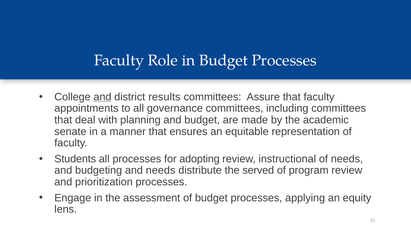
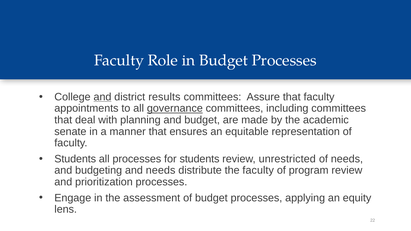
governance underline: none -> present (175, 109)
for adopting: adopting -> students (200, 159)
instructional: instructional -> unrestricted (287, 159)
the served: served -> faculty (258, 171)
